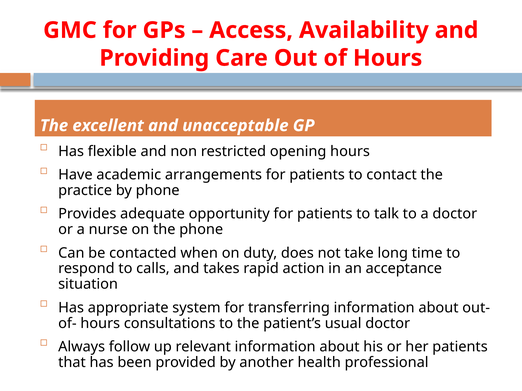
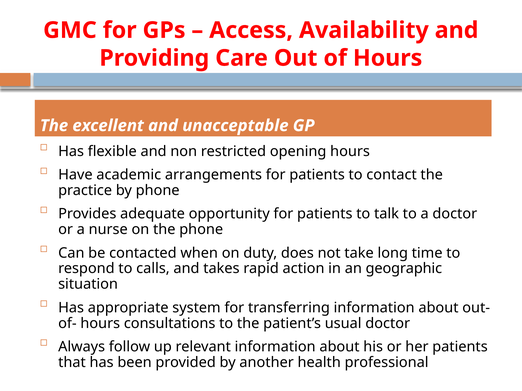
acceptance: acceptance -> geographic (404, 269)
